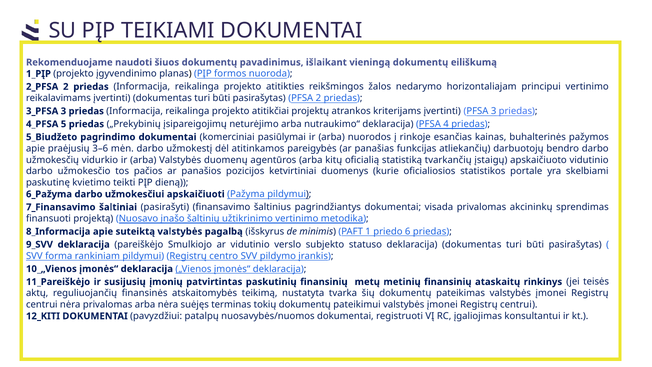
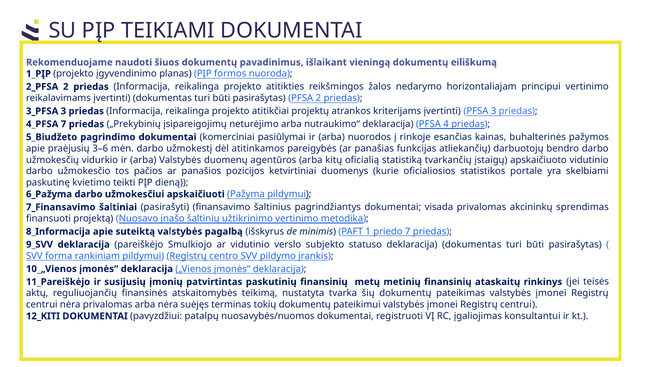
4_PFSA 5: 5 -> 7 (64, 124)
priedo 6: 6 -> 7 (408, 231)
